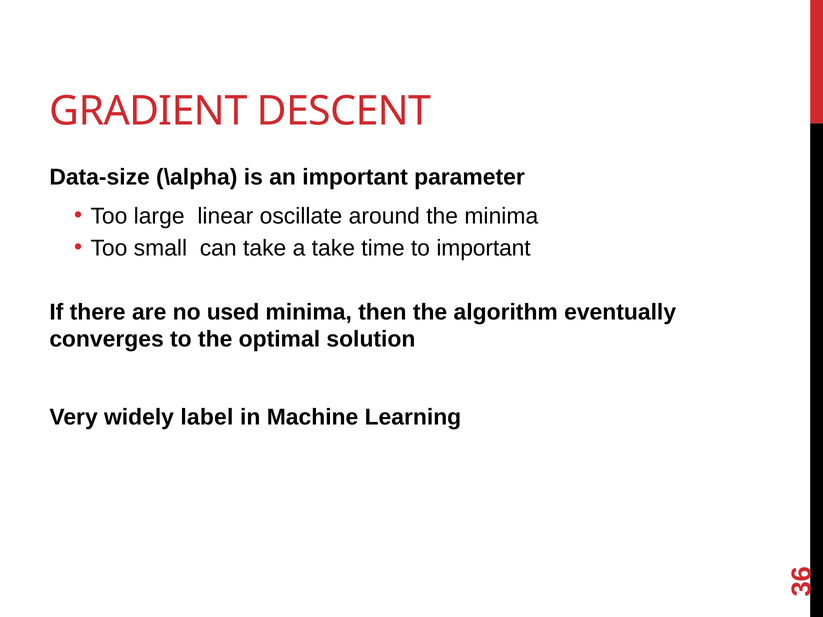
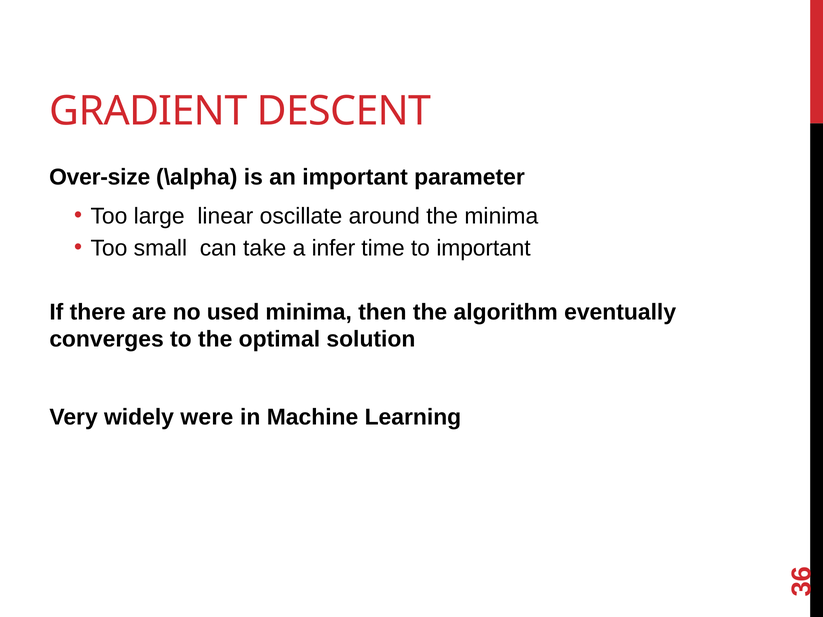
Data-size: Data-size -> Over-size (100, 177)
a take: take -> infer (333, 248)
label: label -> were (207, 417)
